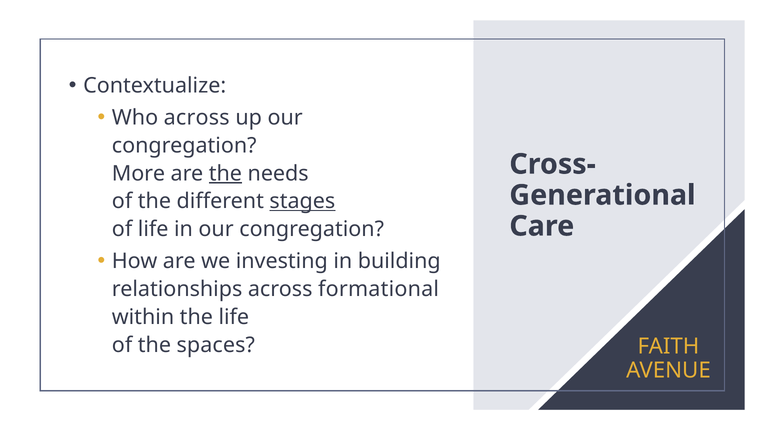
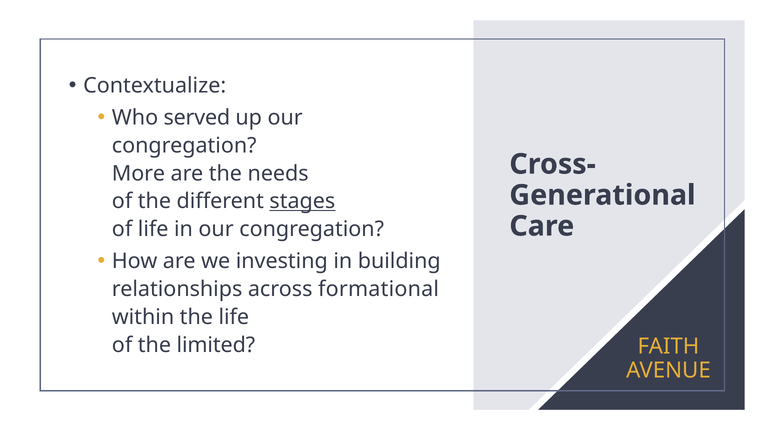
Who across: across -> served (197, 118)
the underline: present -> none (225, 174)
spaces: spaces -> limited (216, 345)
